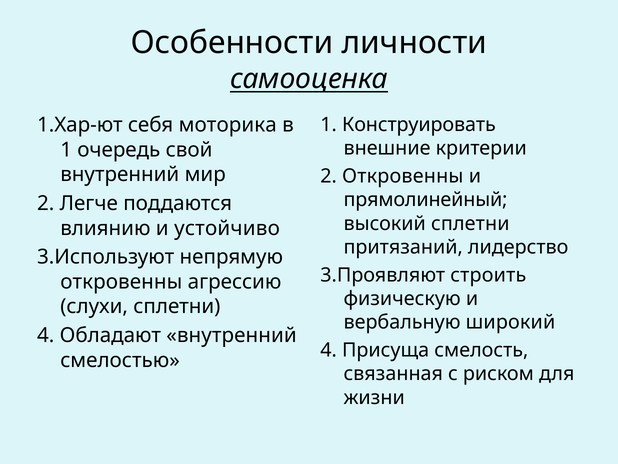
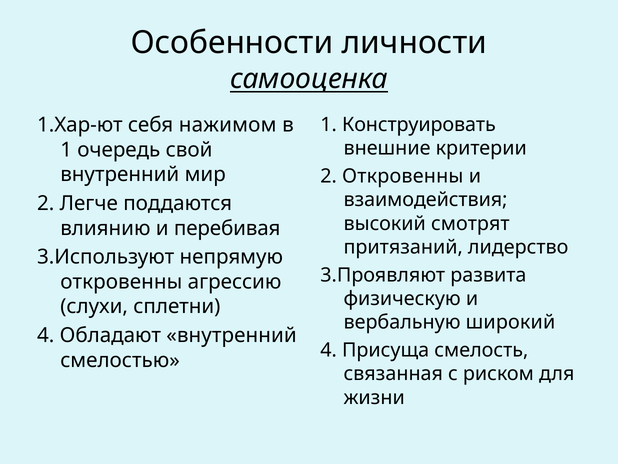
моторика: моторика -> нажимом (228, 125)
прямолинейный: прямолинейный -> взаимодействия (425, 200)
высокий сплетни: сплетни -> смотрят (470, 223)
устойчиво: устойчиво -> перебивая (227, 228)
строить: строить -> развита (488, 275)
